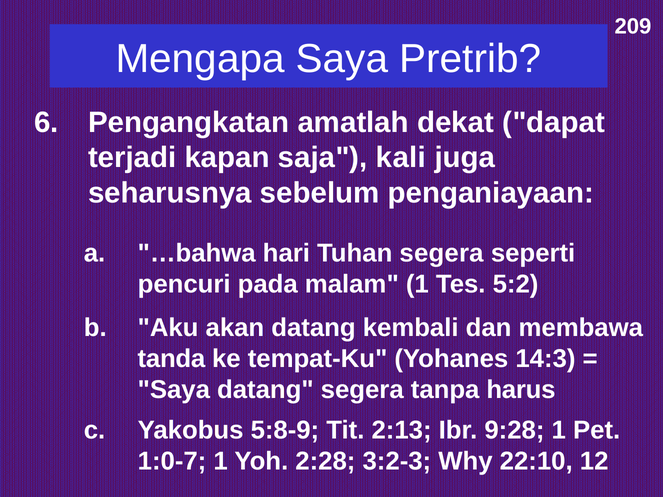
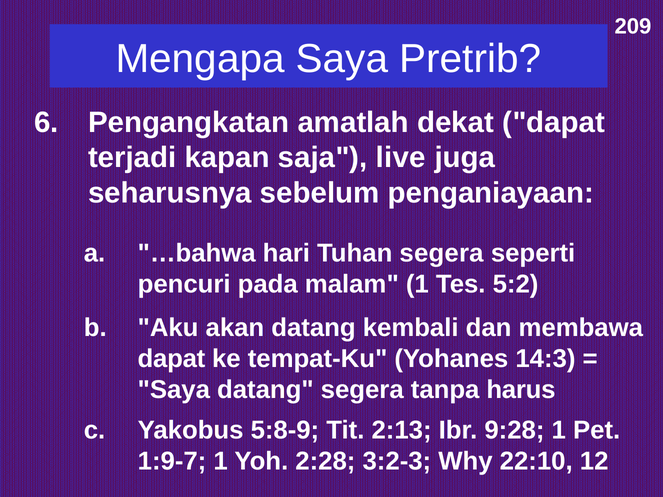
kali: kali -> live (401, 158)
tanda: tanda -> dapat (171, 359)
1:0-7: 1:0-7 -> 1:9-7 (172, 461)
